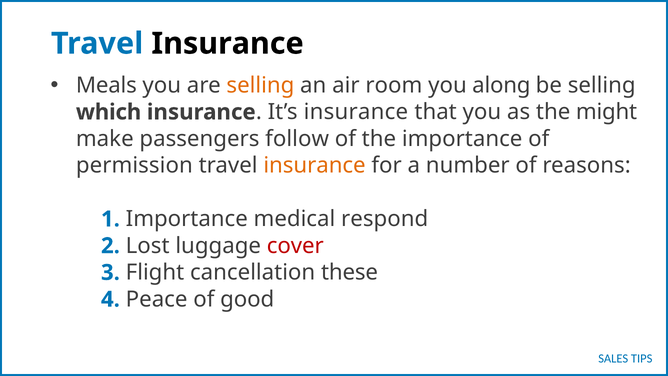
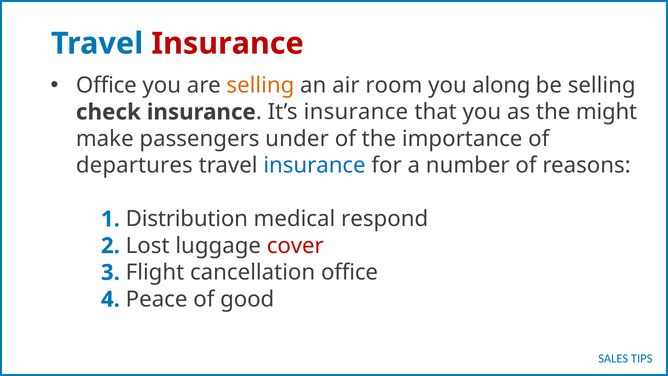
Insurance colour: black -> red (228, 43)
Meals: Meals -> Office (106, 85)
which: which -> check (108, 112)
follow: follow -> under (297, 139)
permission: permission -> departures (134, 165)
insurance colour: orange -> blue (315, 165)
1 Importance: Importance -> Distribution (187, 219)
cancellation these: these -> office (350, 272)
